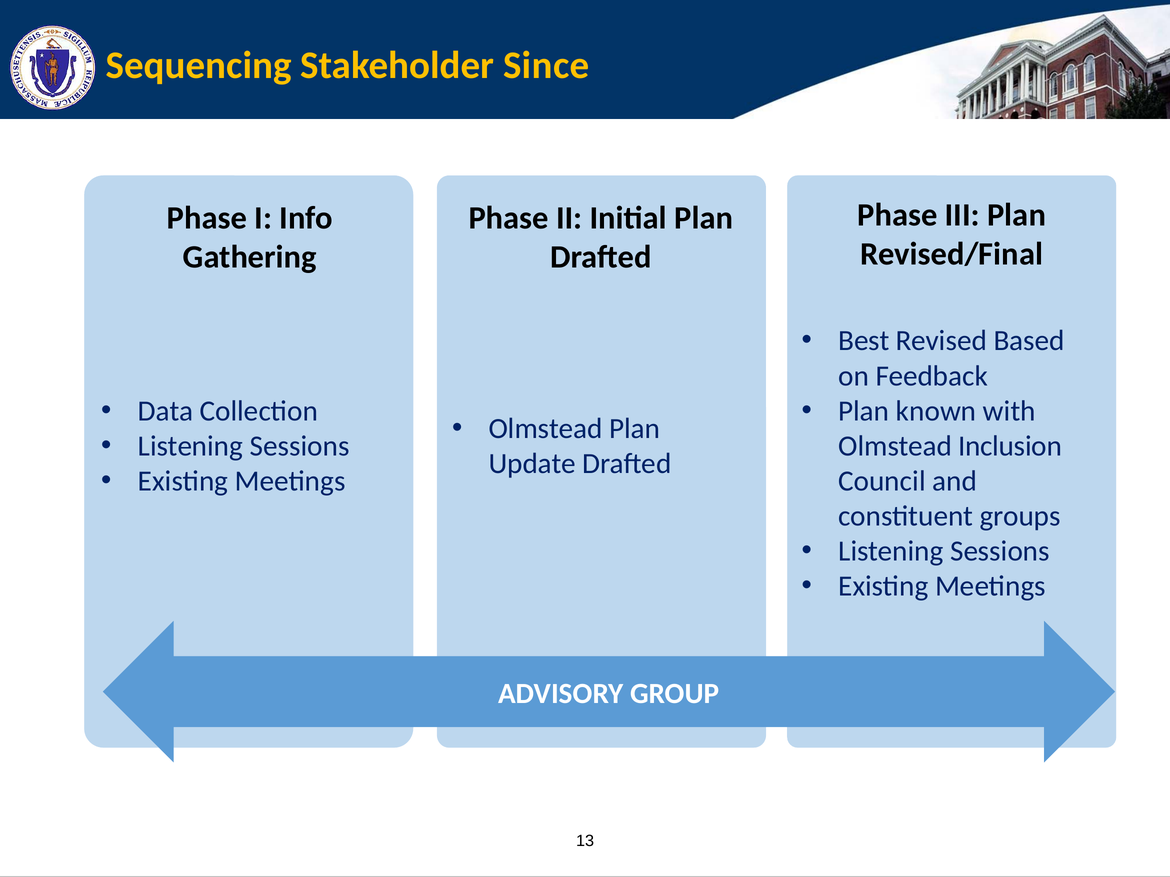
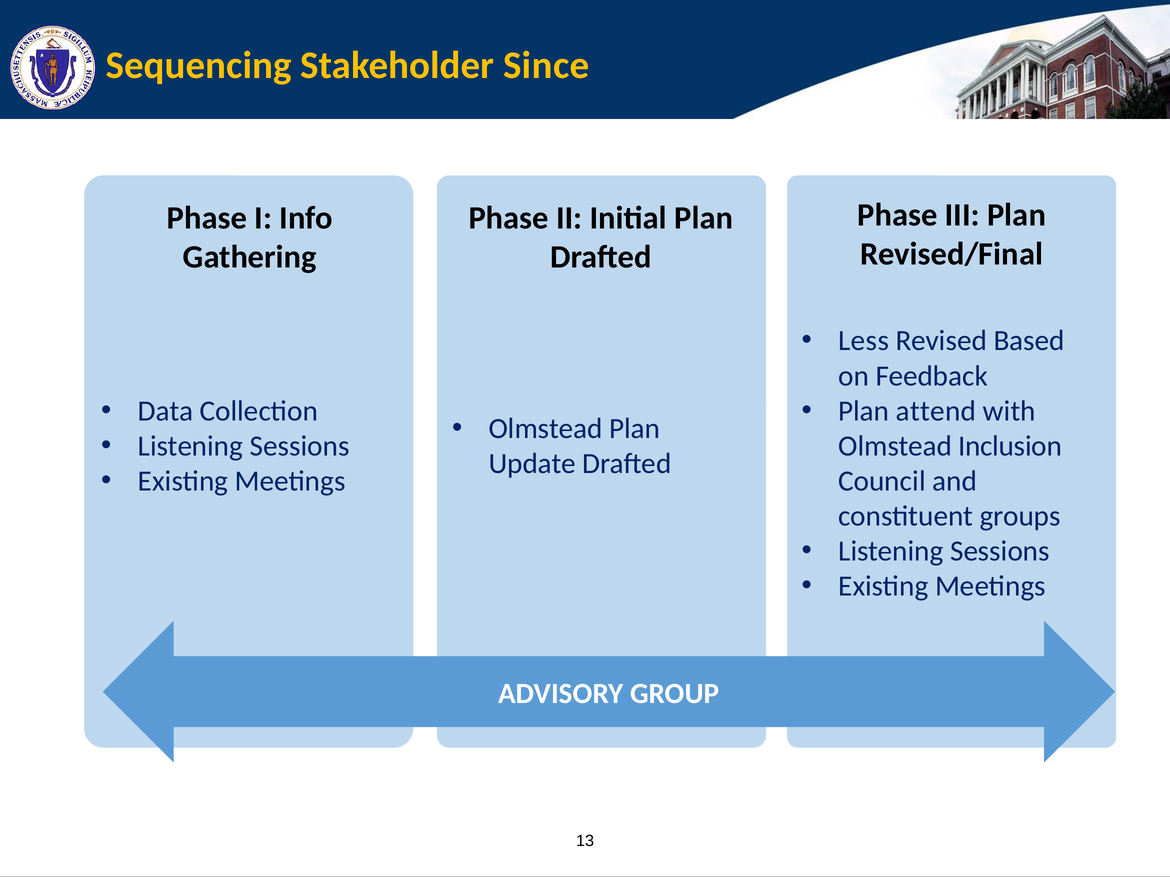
Best: Best -> Less (864, 341)
known: known -> attend (936, 411)
